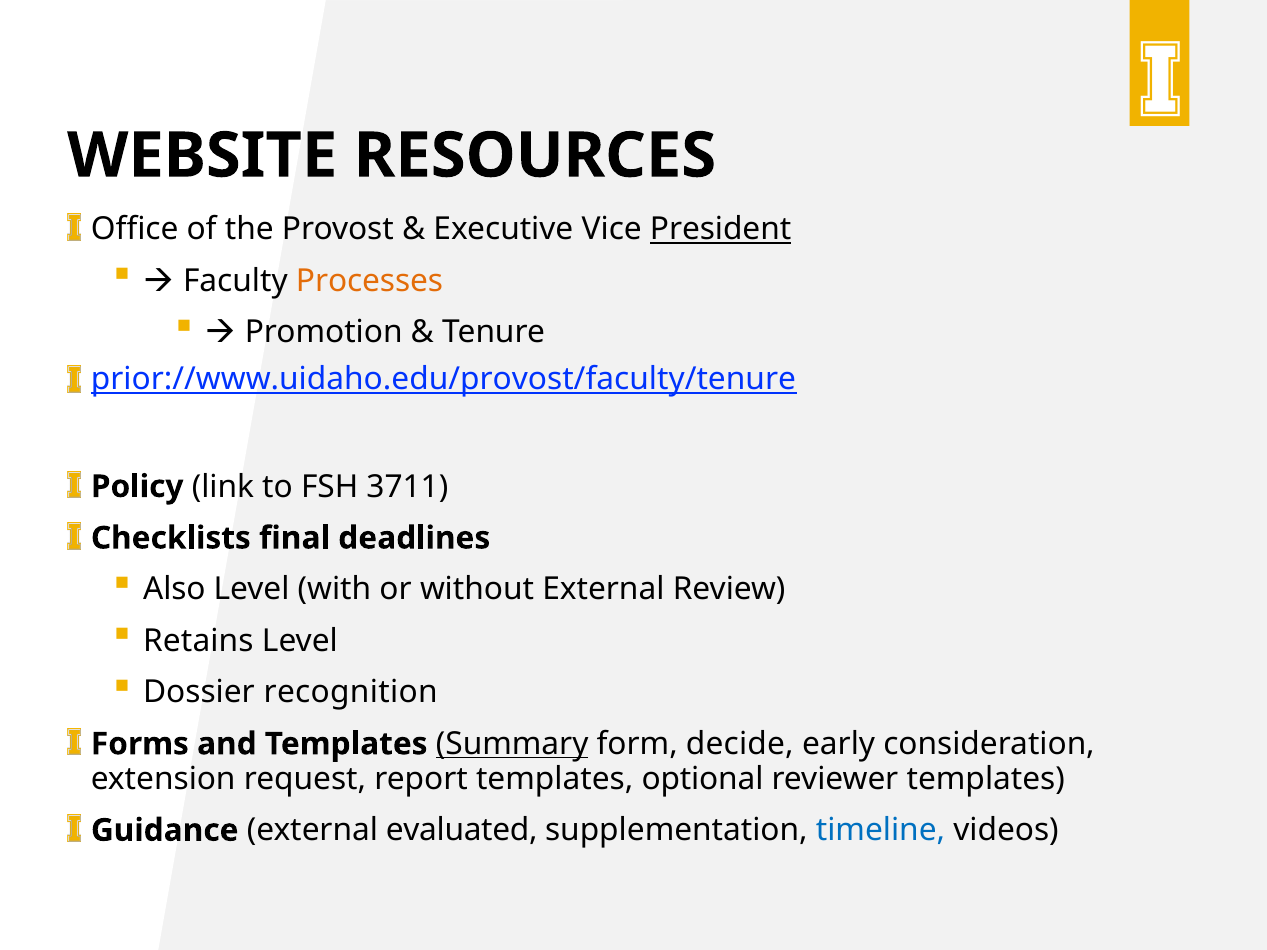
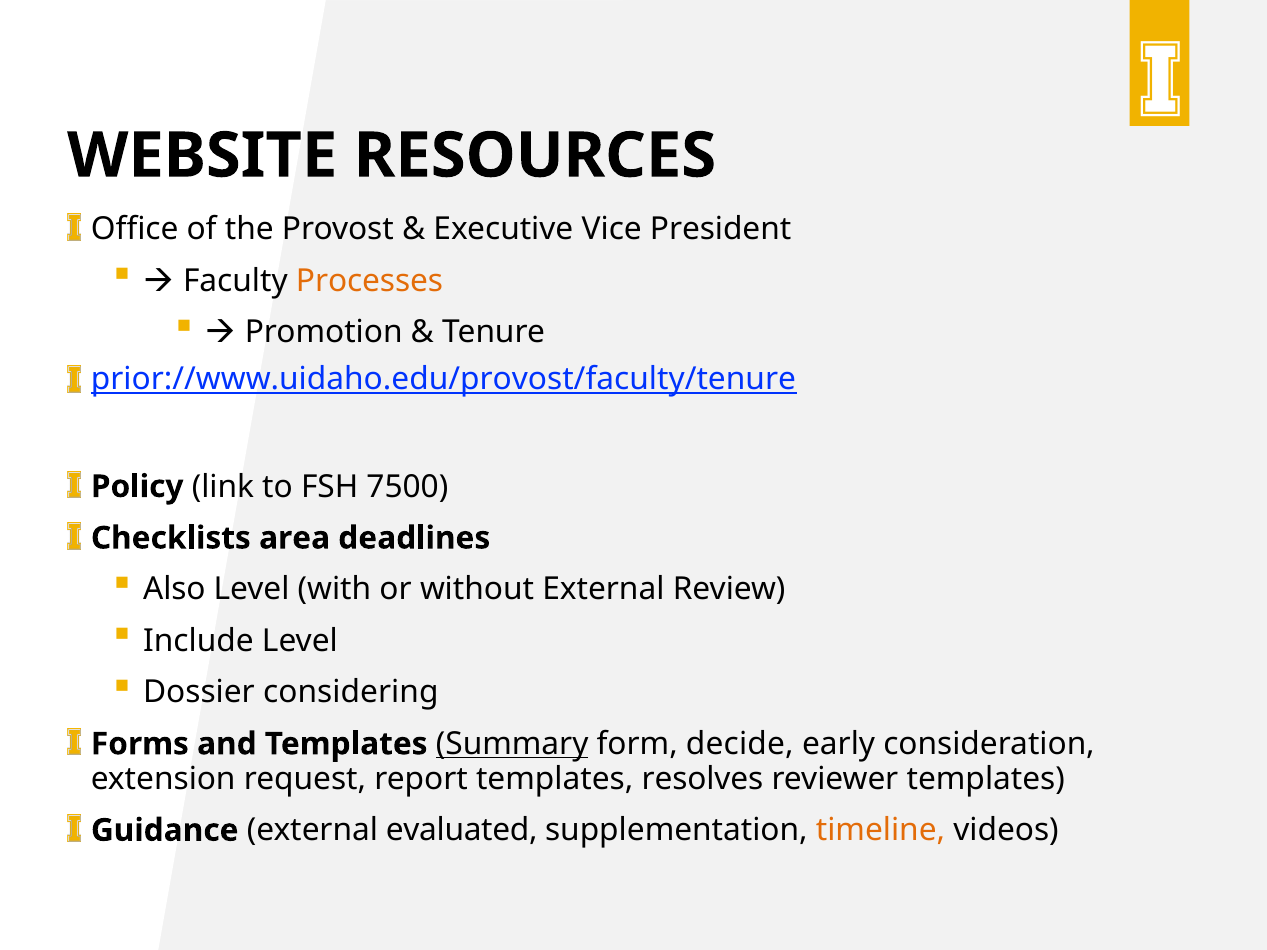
President underline: present -> none (721, 229)
3711: 3711 -> 7500 (407, 487)
final: final -> area (295, 538)
Retains: Retains -> Include (198, 641)
recognition: recognition -> considering (351, 693)
optional: optional -> resolves (702, 779)
timeline colour: blue -> orange (881, 831)
